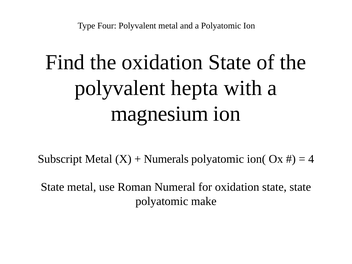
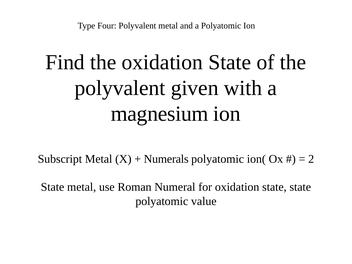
hepta: hepta -> given (195, 88)
4: 4 -> 2 (311, 159)
make: make -> value (204, 201)
